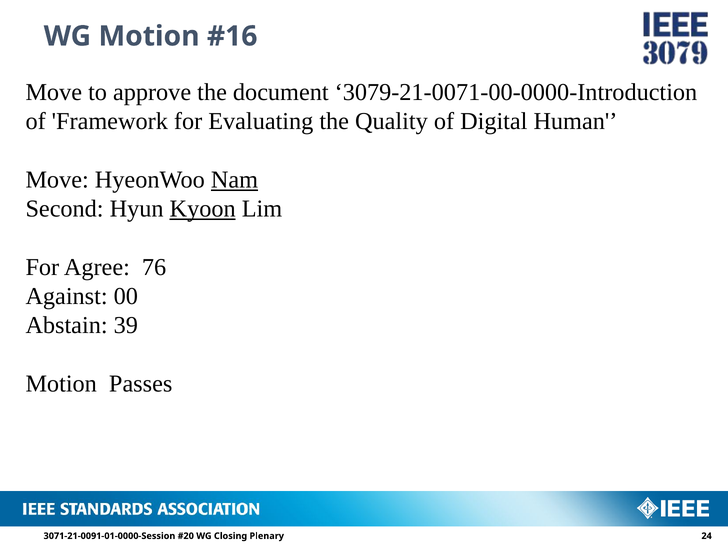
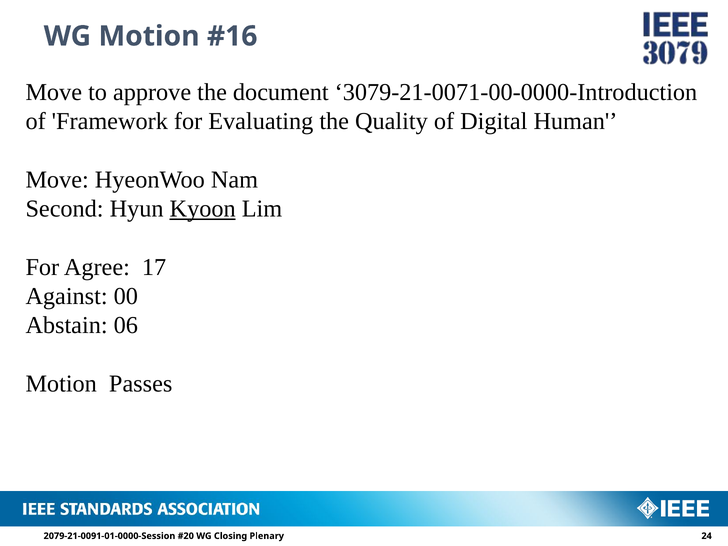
Nam underline: present -> none (234, 180)
76: 76 -> 17 (154, 267)
39: 39 -> 06 (126, 325)
3071-21-0091-01-0000-Session: 3071-21-0091-01-0000-Session -> 2079-21-0091-01-0000-Session (109, 536)
